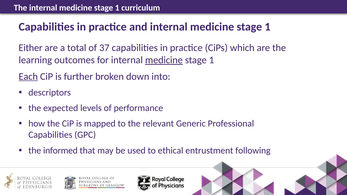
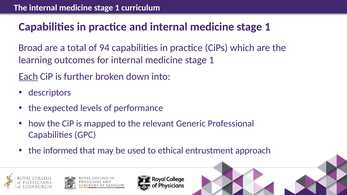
Either: Either -> Broad (31, 48)
37: 37 -> 94 (104, 48)
medicine underline: present -> none (164, 60)
following: following -> approach (253, 151)
